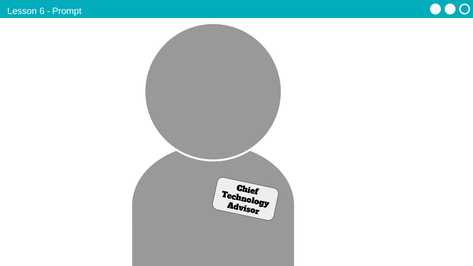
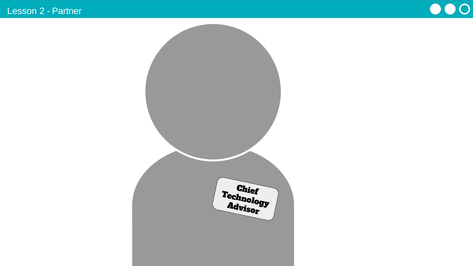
6: 6 -> 2 (42, 11)
Prompt: Prompt -> Partner (67, 11)
